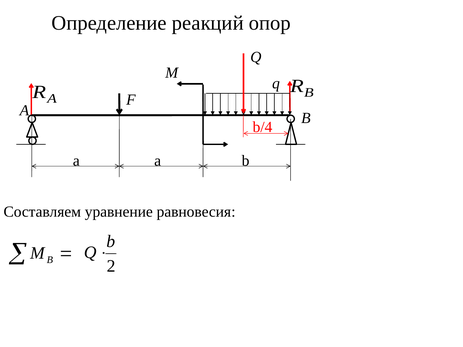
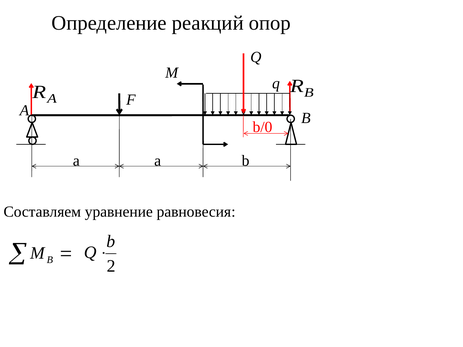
b/4: b/4 -> b/0 (262, 127)
